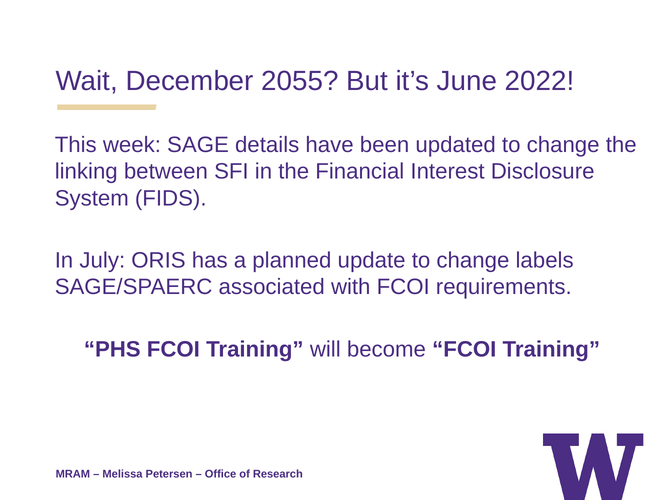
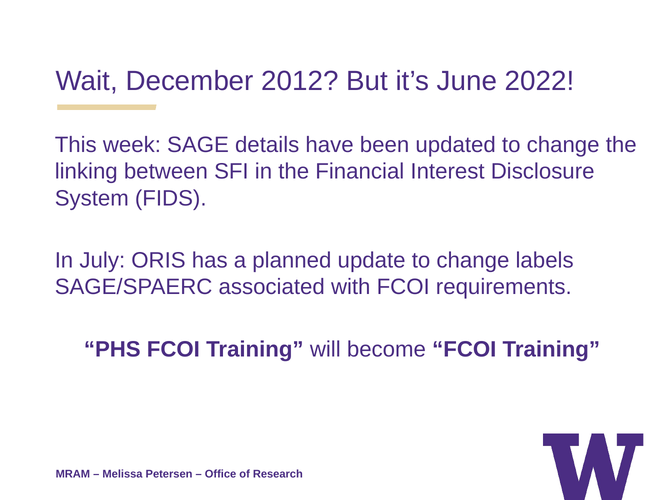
2055: 2055 -> 2012 (300, 81)
